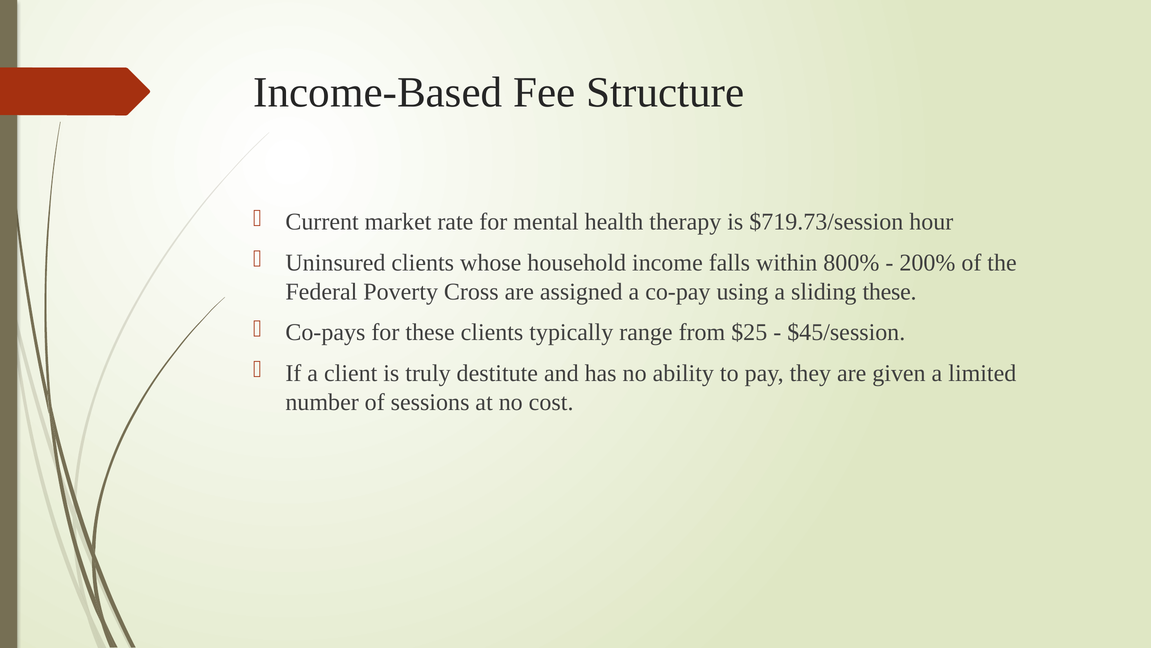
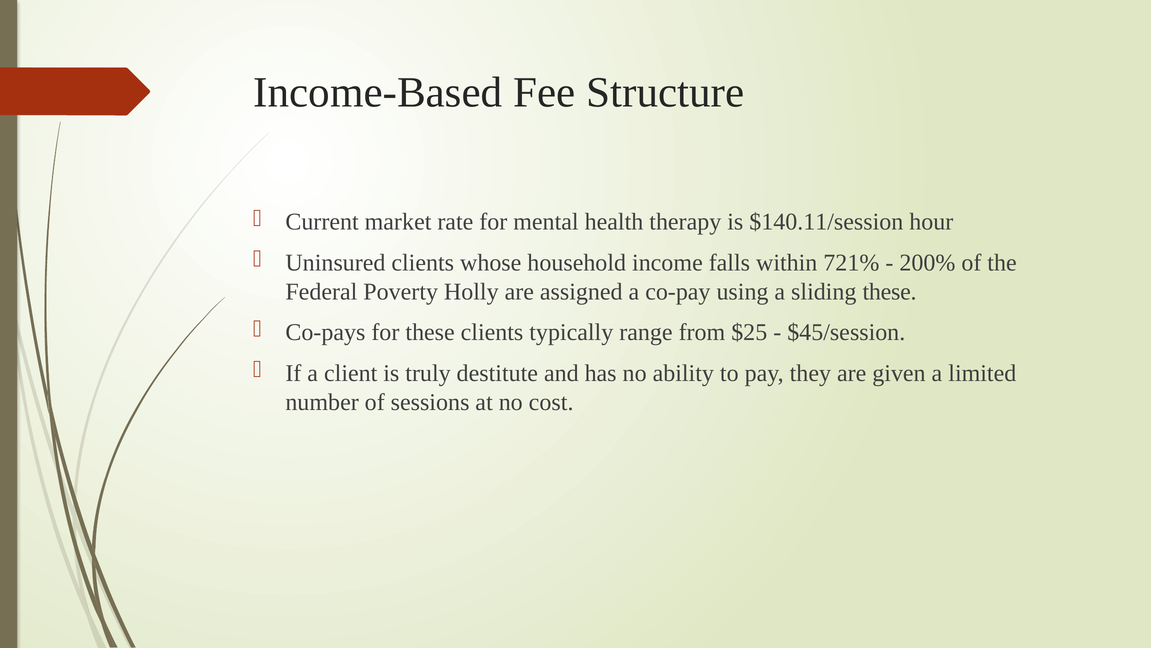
$719.73/session: $719.73/session -> $140.11/session (826, 222)
800%: 800% -> 721% (851, 263)
Cross: Cross -> Holly (471, 291)
